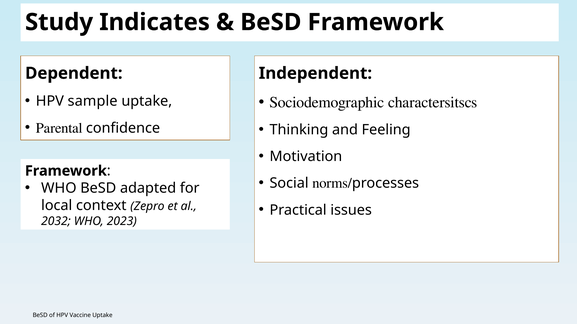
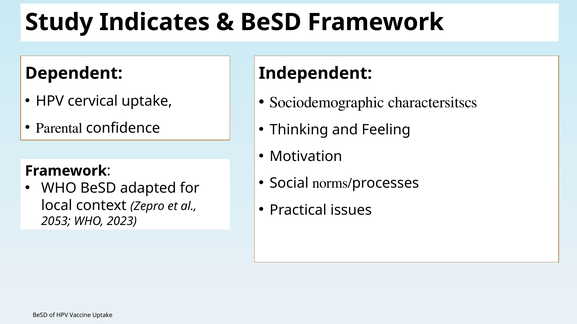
sample: sample -> cervical (93, 101)
2032: 2032 -> 2053 (56, 221)
